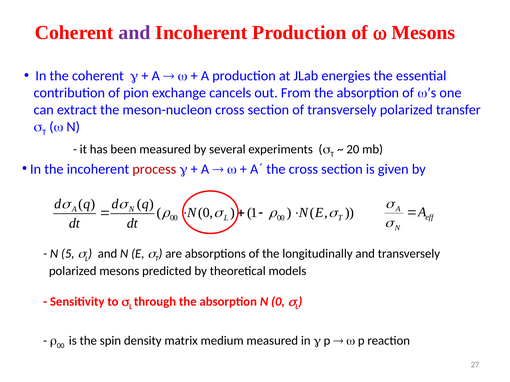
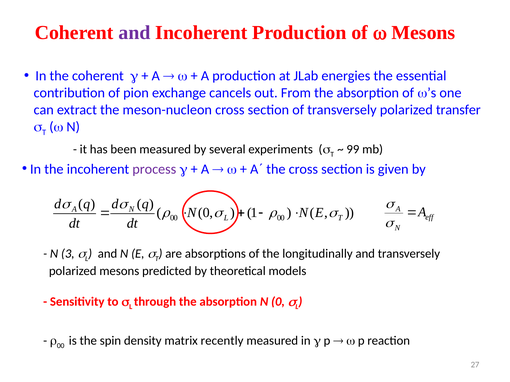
20: 20 -> 99 (353, 150)
process colour: red -> purple (154, 169)
5: 5 -> 3 (68, 254)
medium: medium -> recently (222, 341)
